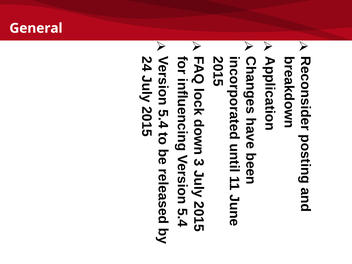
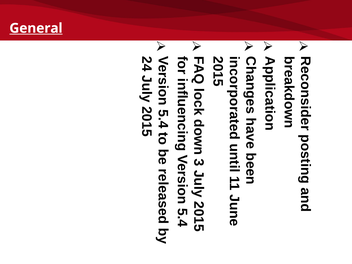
General underline: none -> present (36, 28)
